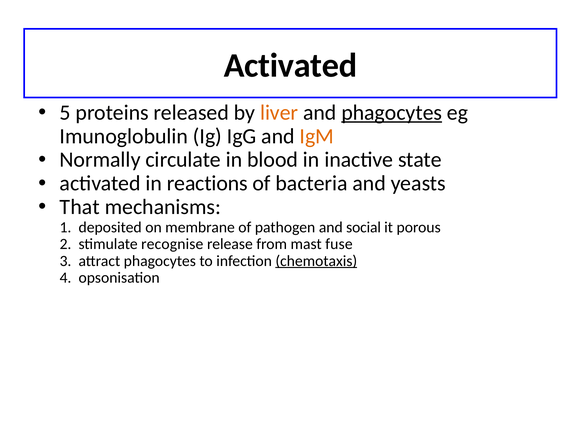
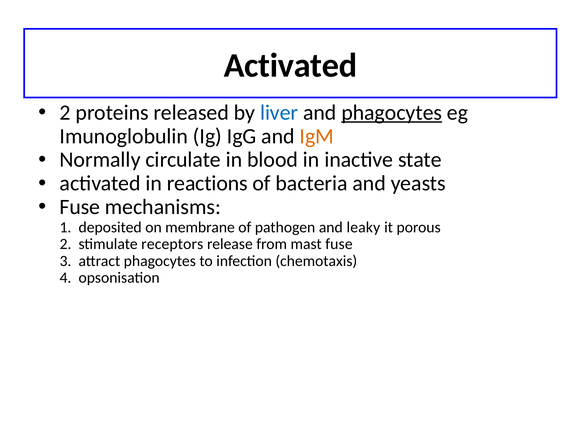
5: 5 -> 2 (65, 113)
liver colour: orange -> blue (279, 113)
That: That -> Fuse (80, 207)
social: social -> leaky (363, 227)
recognise: recognise -> receptors (172, 244)
chemotaxis underline: present -> none (316, 261)
